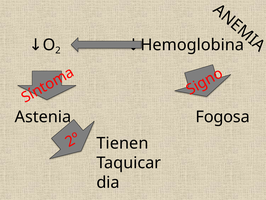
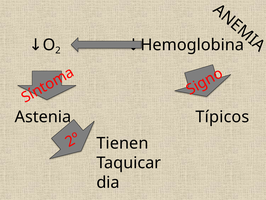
Fogosa: Fogosa -> Típicos (222, 117)
